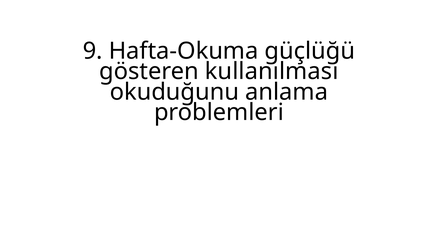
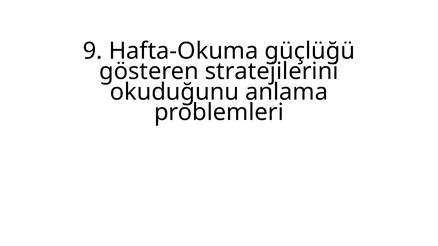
kullanılması: kullanılması -> stratejilerini (272, 72)
